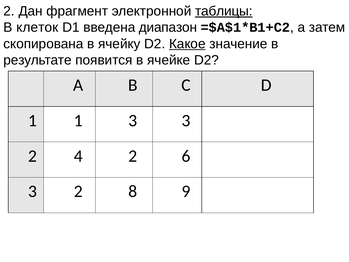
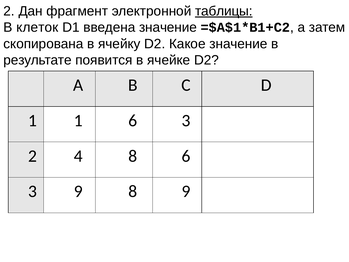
введена диапазон: диапазон -> значение (168, 27)
Какое underline: present -> none (187, 44)
1 3: 3 -> 6 (133, 120)
4 2: 2 -> 8 (133, 156)
2: 2 -> 9 (78, 191)
